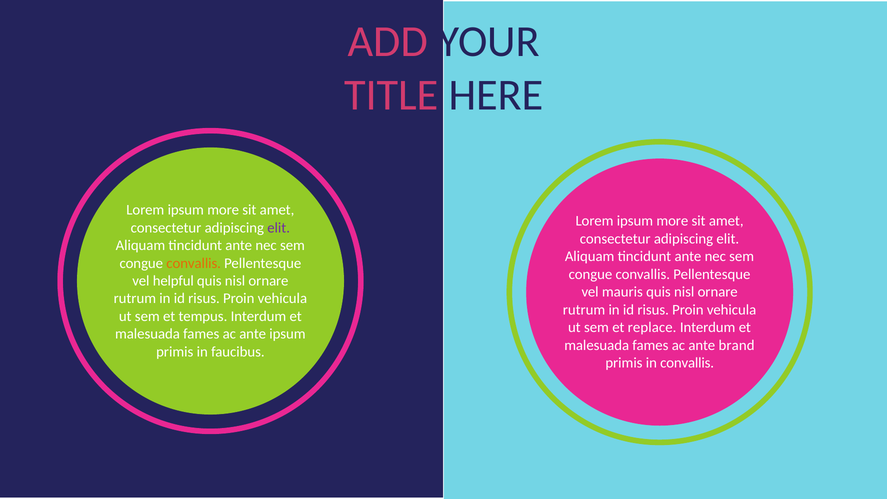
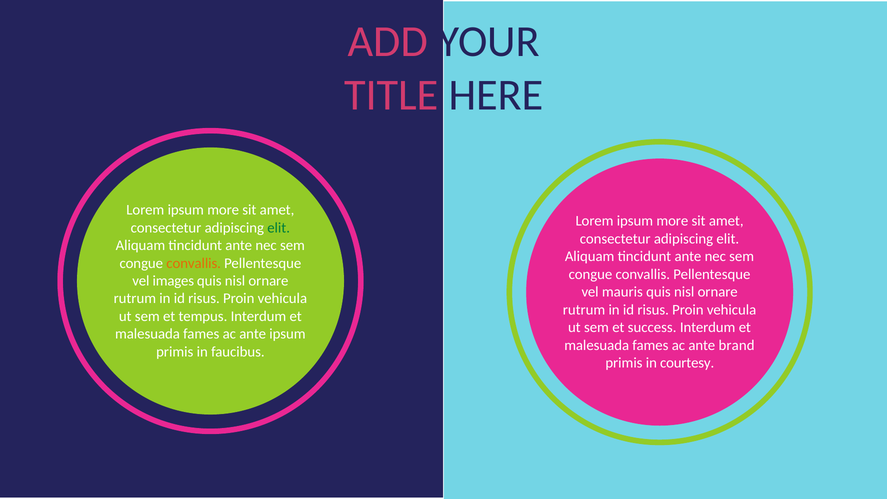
elit colour: purple -> green (279, 228)
helpful: helpful -> images (173, 281)
replace: replace -> success (652, 327)
in convallis: convallis -> courtesy (687, 363)
